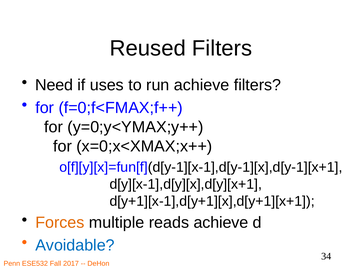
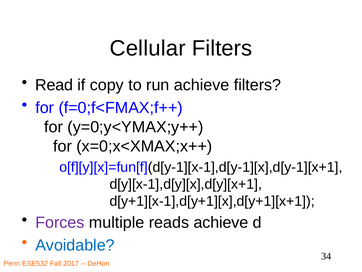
Reused: Reused -> Cellular (148, 48)
Need: Need -> Read (54, 85)
uses: uses -> copy (107, 85)
Forces colour: orange -> purple (60, 222)
